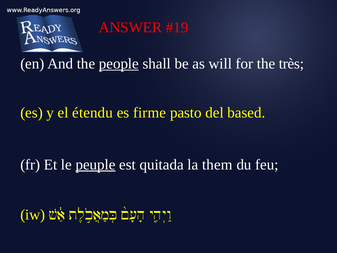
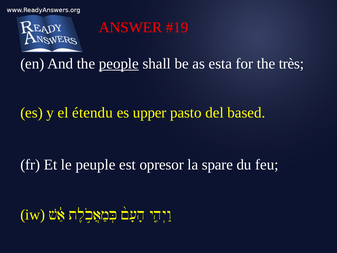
will: will -> esta (220, 64)
firme: firme -> upper (150, 112)
peuple underline: present -> none (95, 164)
quitada: quitada -> opresor (162, 164)
them: them -> spare (217, 164)
